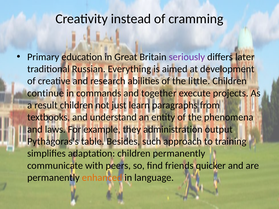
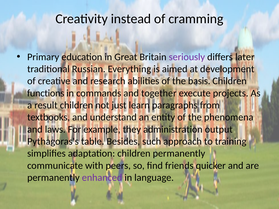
little: little -> basis (199, 81)
continue: continue -> functions (46, 93)
enhanced colour: orange -> purple (102, 178)
